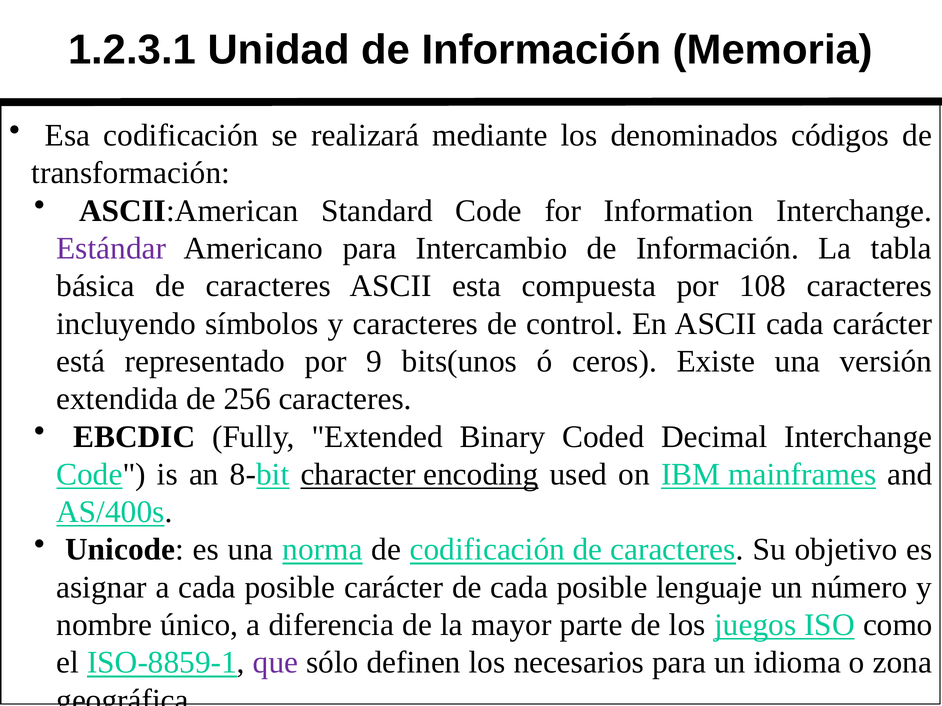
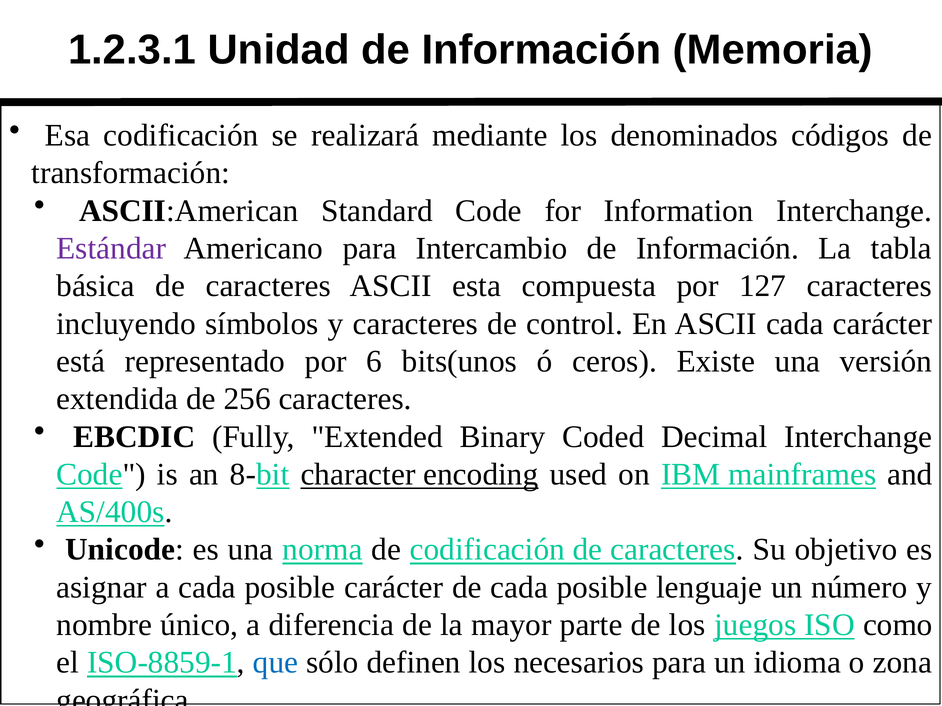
108: 108 -> 127 (763, 286)
9: 9 -> 6 (374, 362)
que colour: purple -> blue (276, 663)
